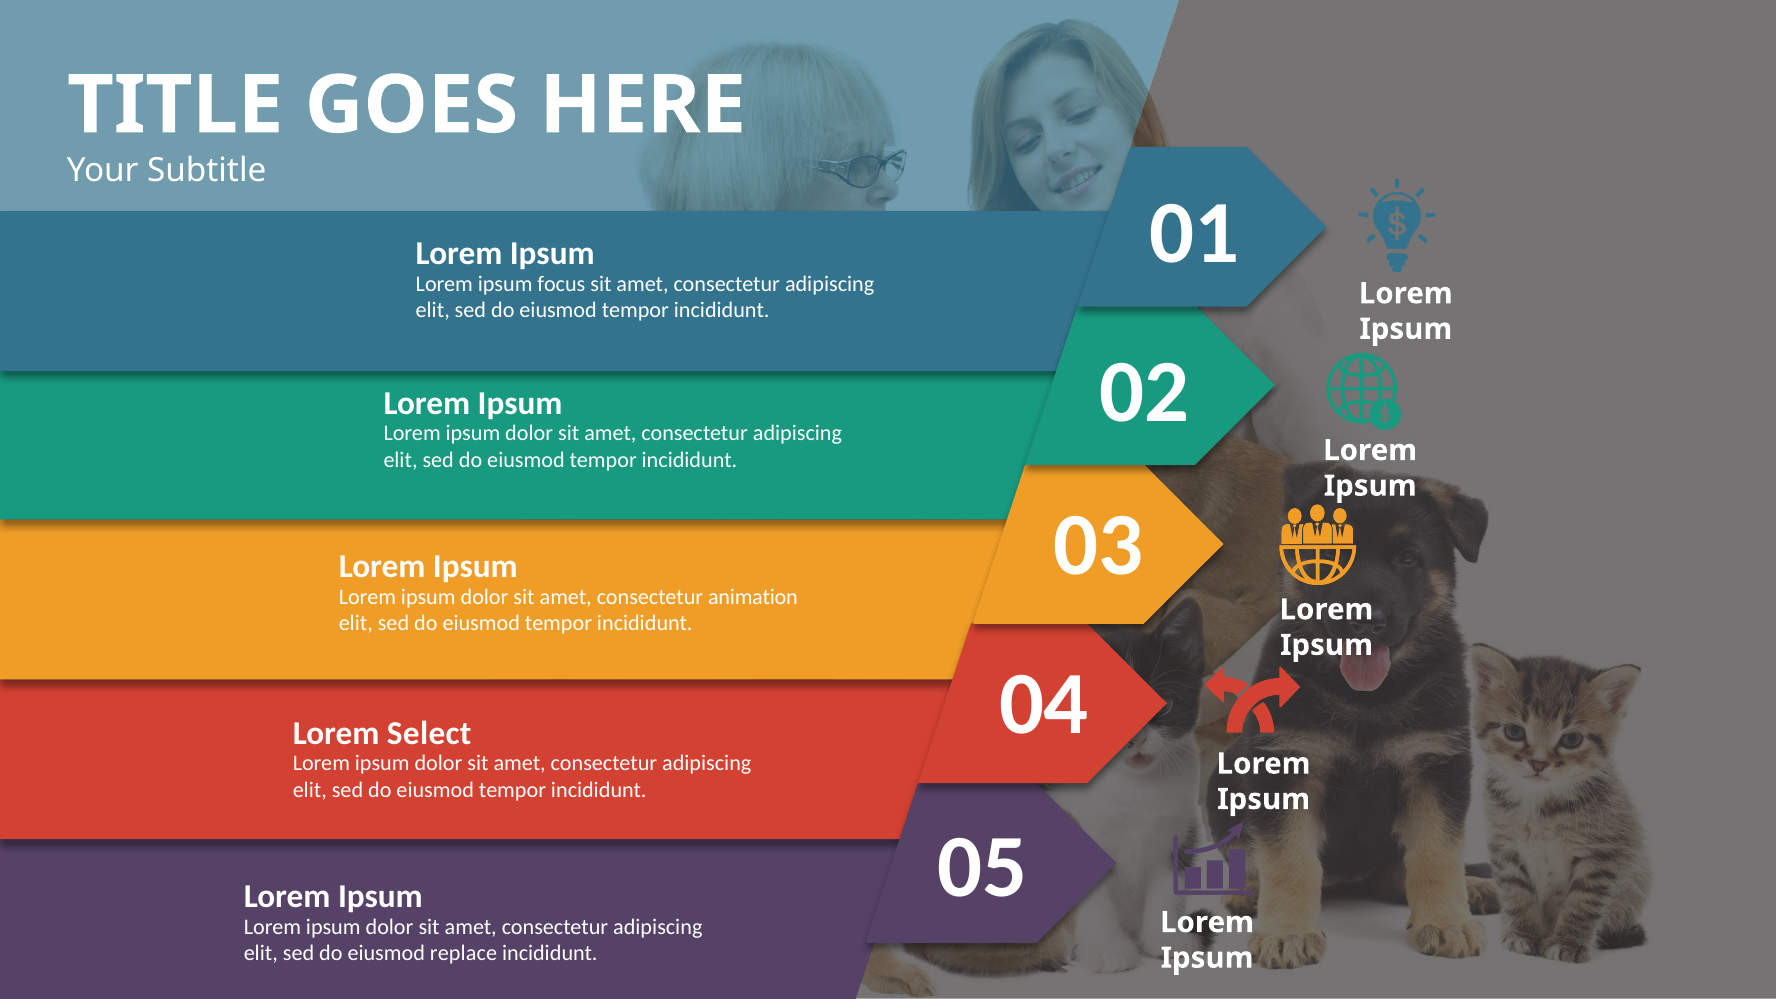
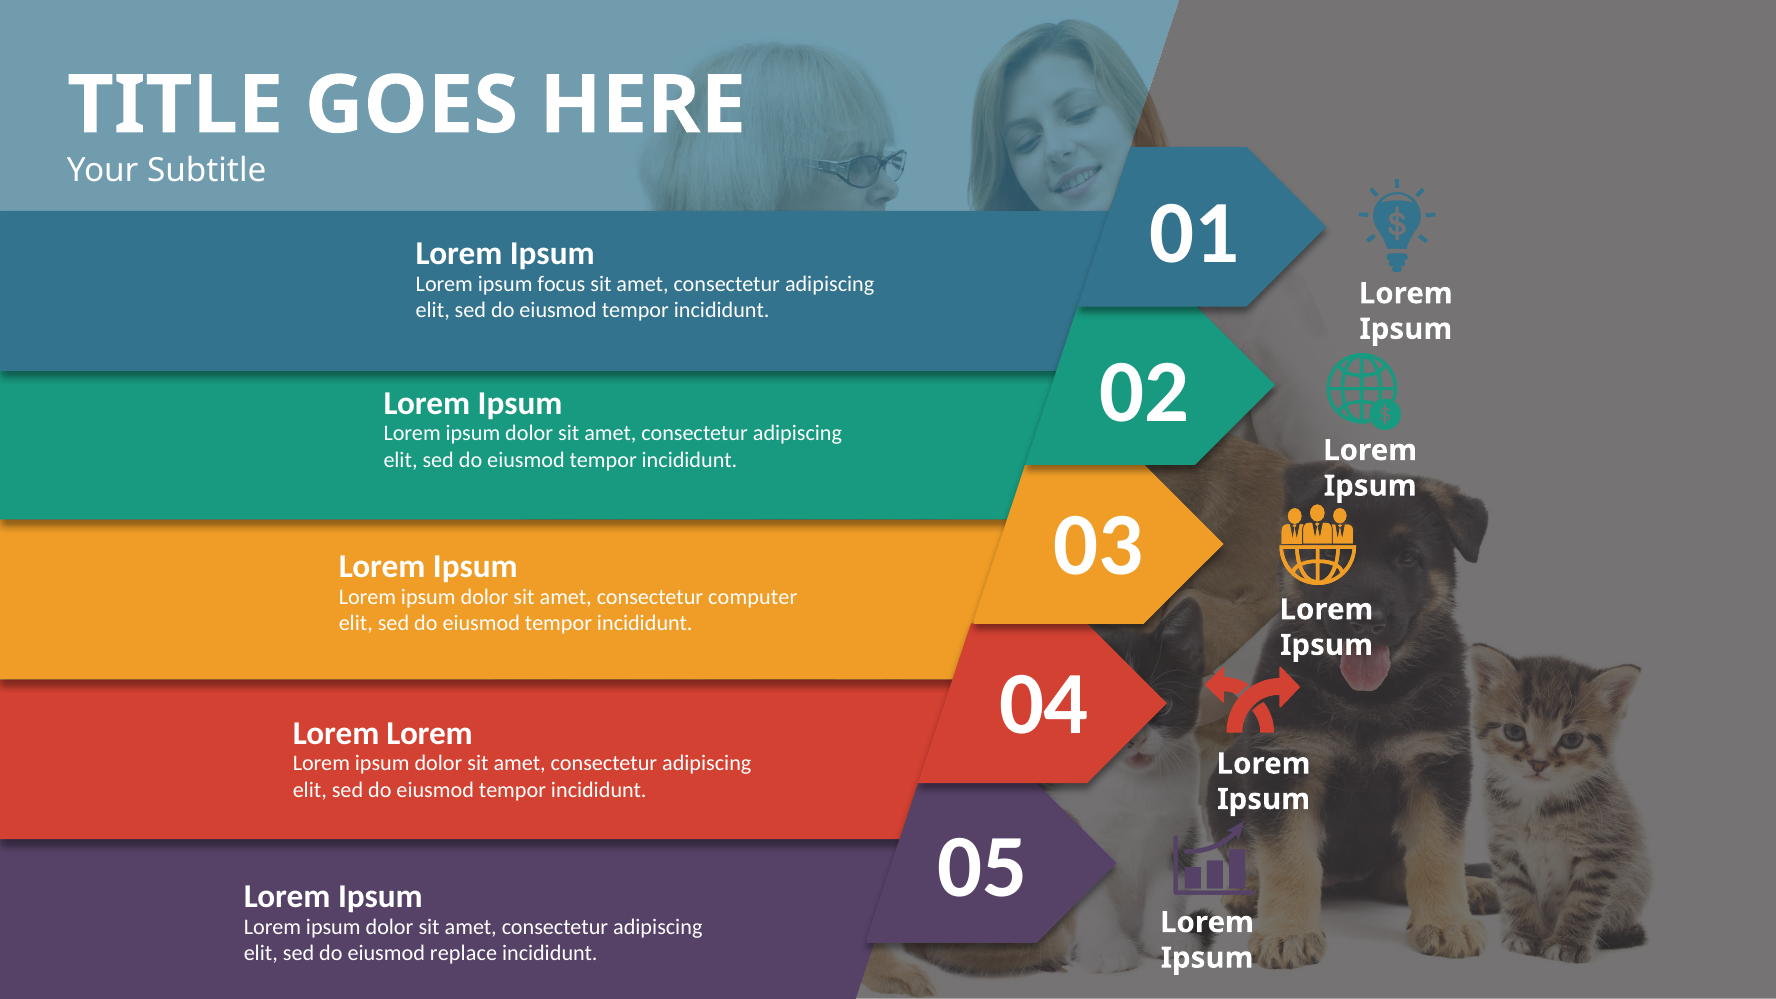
animation: animation -> computer (753, 597)
Select: Select -> Lorem (429, 733)
